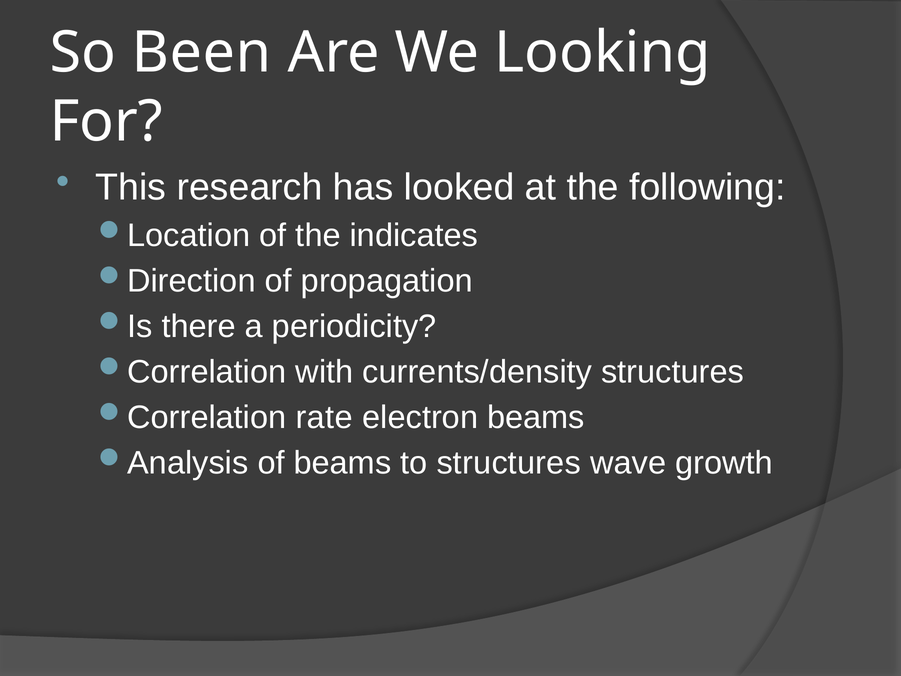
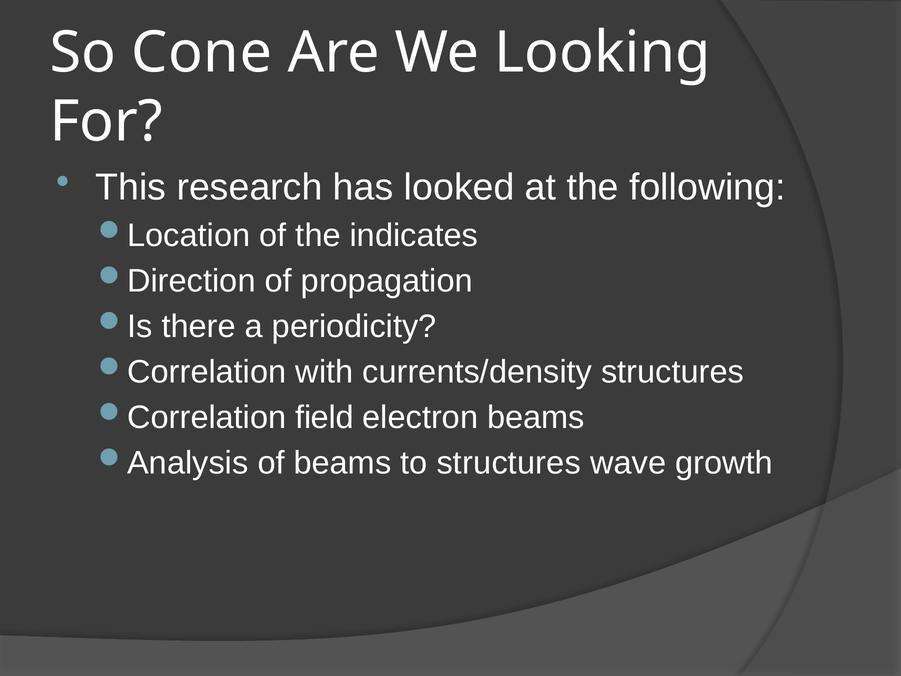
Been: Been -> Cone (202, 53)
rate: rate -> field (325, 417)
